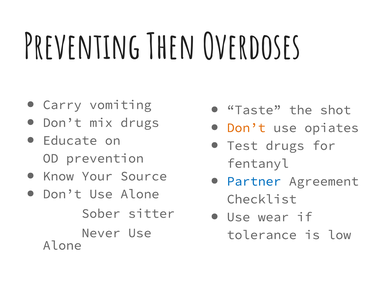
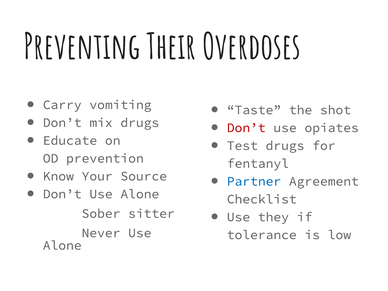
Then: Then -> Their (171, 47)
Don’t colour: orange -> red (246, 128)
wear: wear -> they (273, 217)
